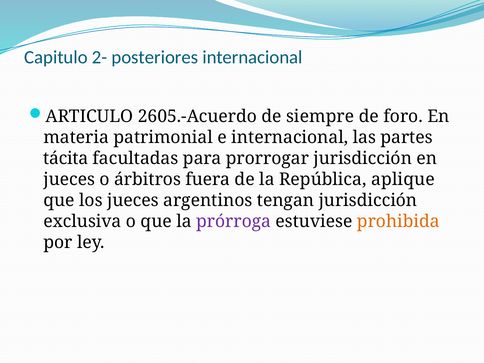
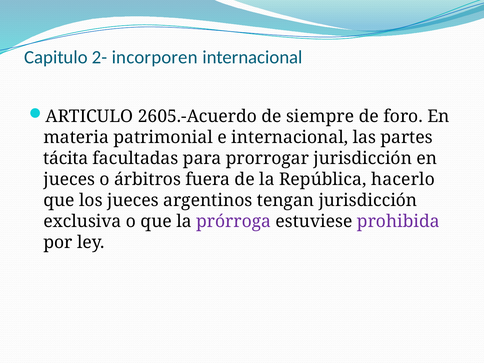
posteriores: posteriores -> incorporen (155, 57)
aplique: aplique -> hacerlo (403, 179)
prohibida colour: orange -> purple (398, 221)
